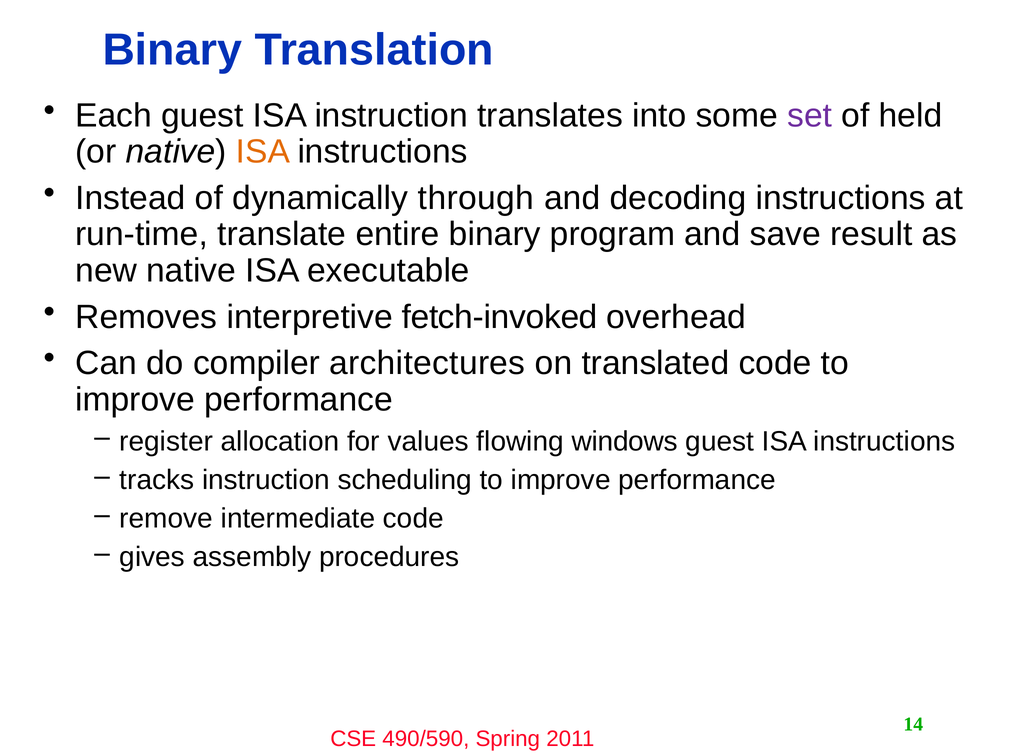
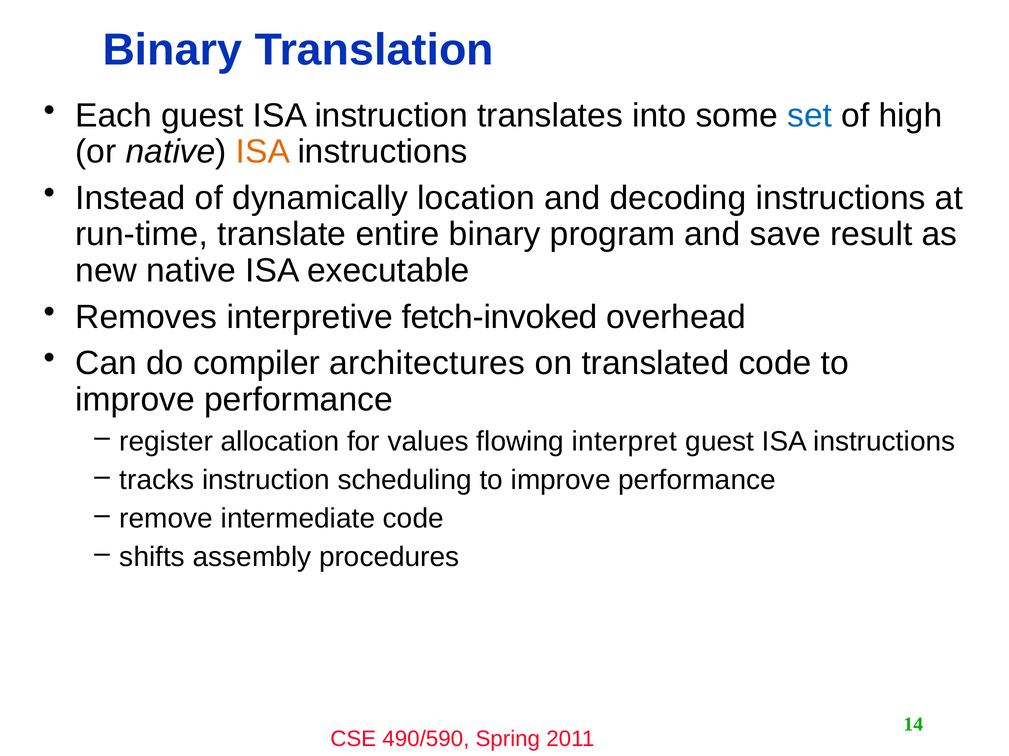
set colour: purple -> blue (810, 116)
held: held -> high (911, 116)
through: through -> location (476, 198)
windows: windows -> interpret (624, 442)
gives: gives -> shifts (152, 558)
